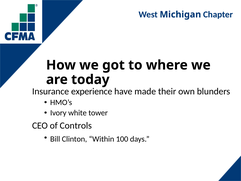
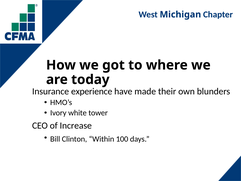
Controls: Controls -> Increase (76, 125)
